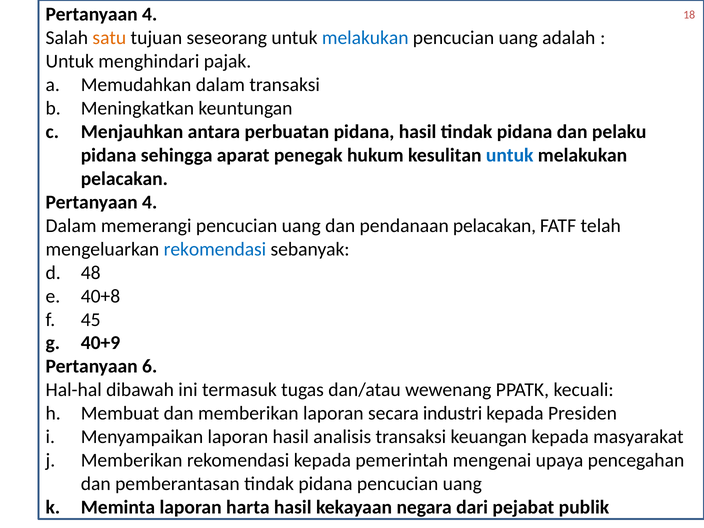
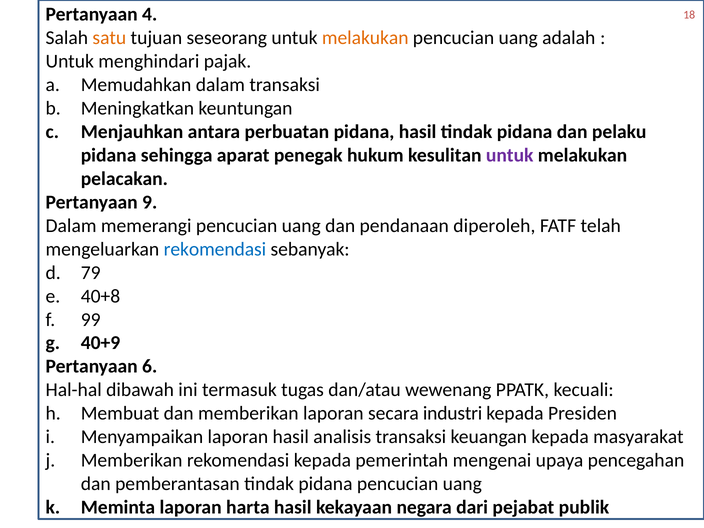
melakukan colour: blue -> orange (365, 38)
untuk colour: blue -> purple (510, 155)
4: 4 -> 9 (150, 202)
pendanaan pelacakan: pelacakan -> diperoleh (494, 226)
48: 48 -> 79 (91, 273)
45: 45 -> 99 (91, 320)
